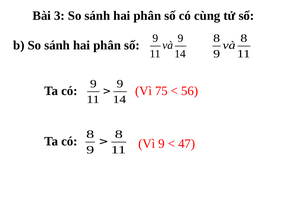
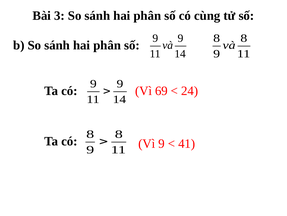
75: 75 -> 69 (161, 91)
56: 56 -> 24 (190, 91)
47: 47 -> 41 (187, 143)
